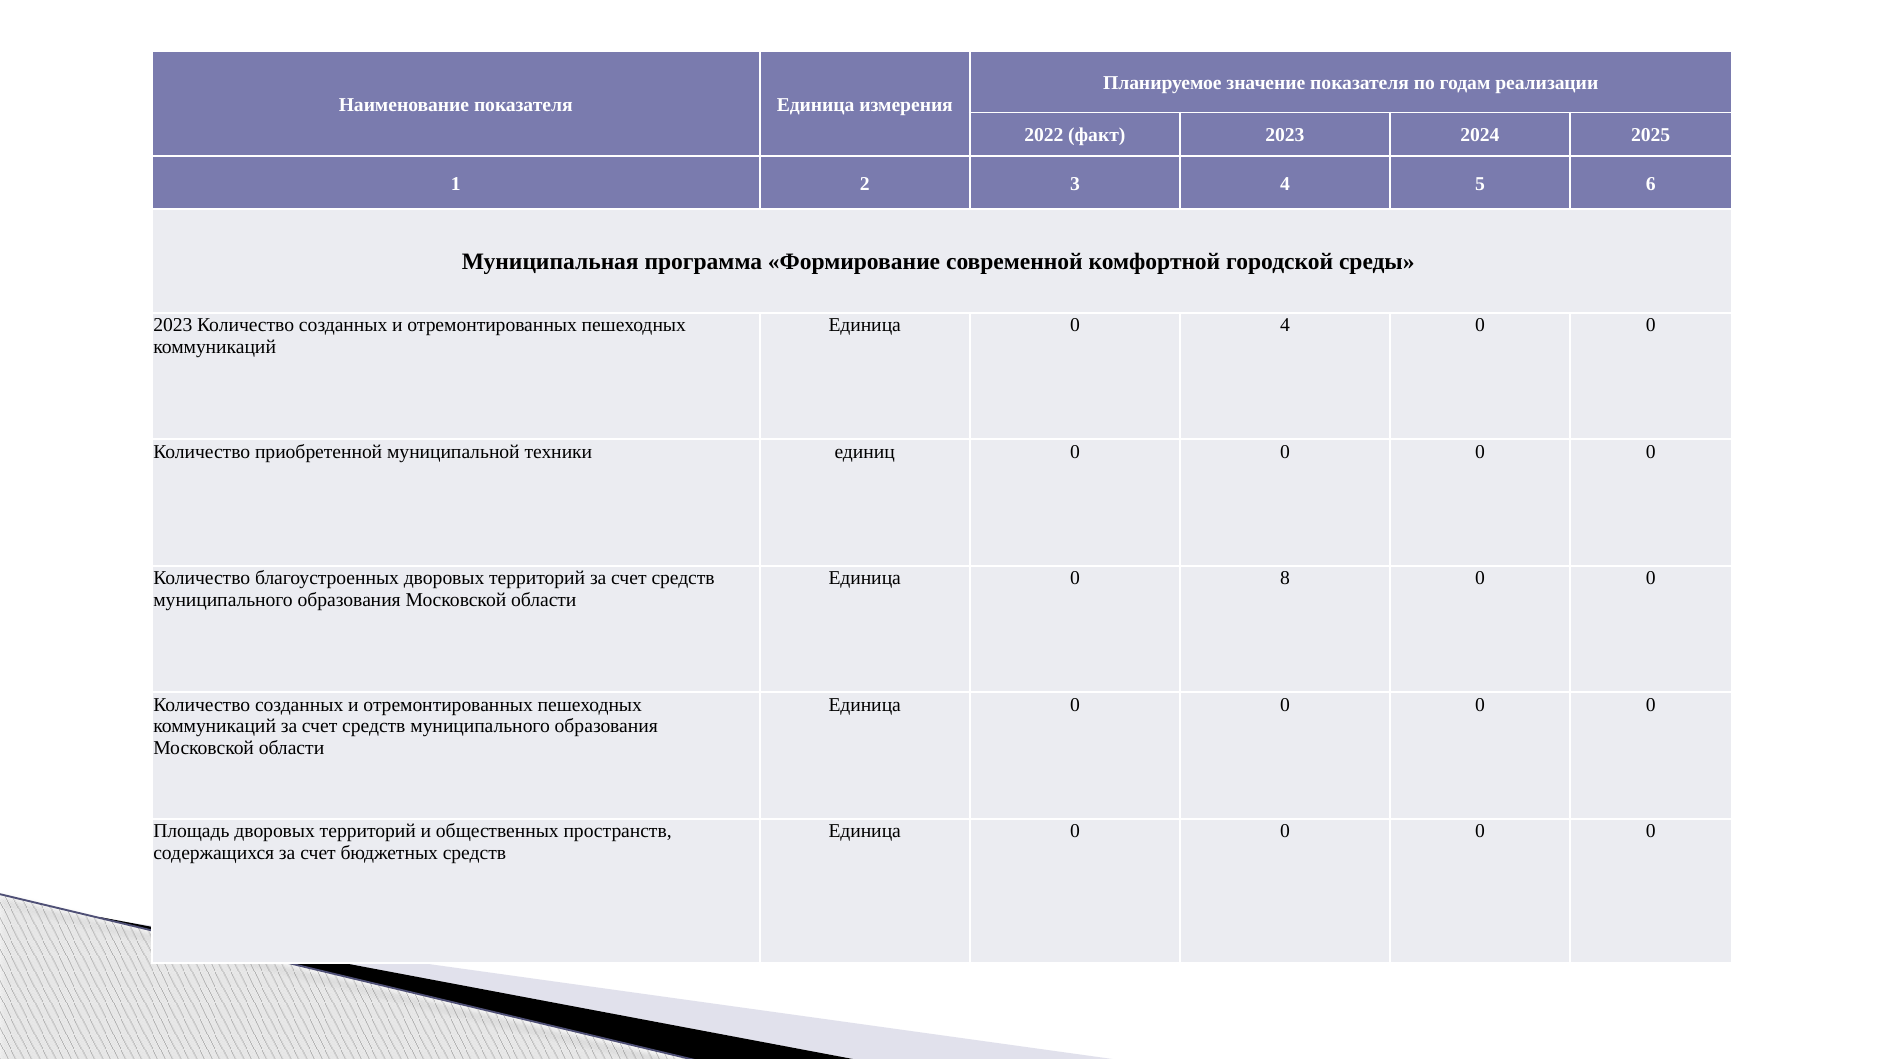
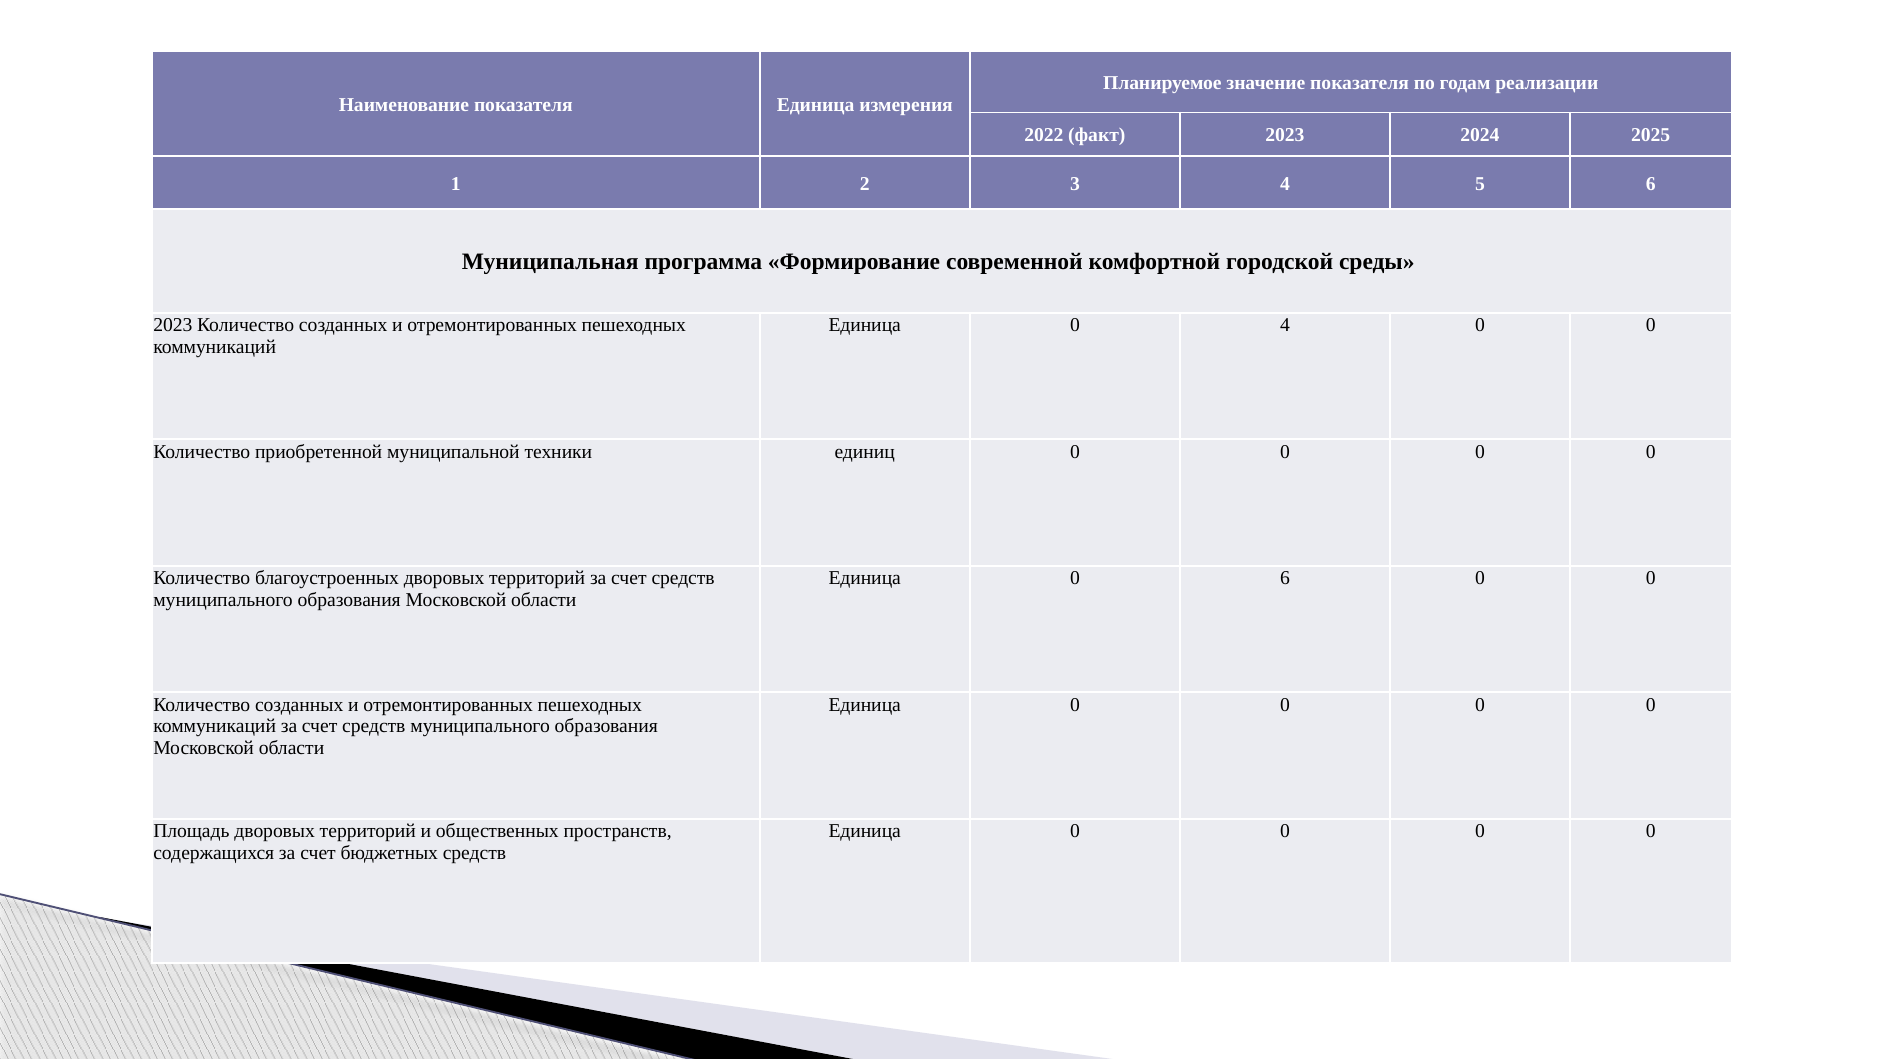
0 8: 8 -> 6 (1285, 579)
